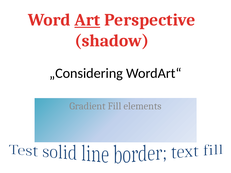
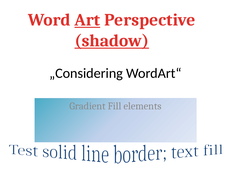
shadow underline: none -> present (112, 41)
